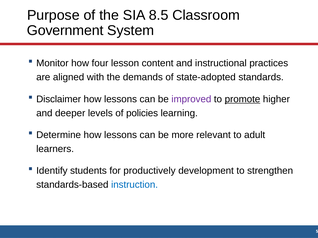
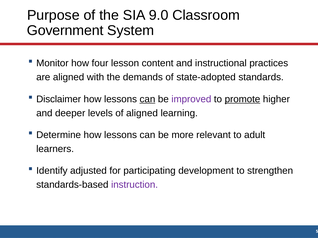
8.5: 8.5 -> 9.0 (159, 15)
can underline: none -> present (147, 99)
of policies: policies -> aligned (142, 113)
students: students -> adjusted (88, 171)
productively: productively -> participating (150, 171)
instruction colour: blue -> purple (135, 185)
